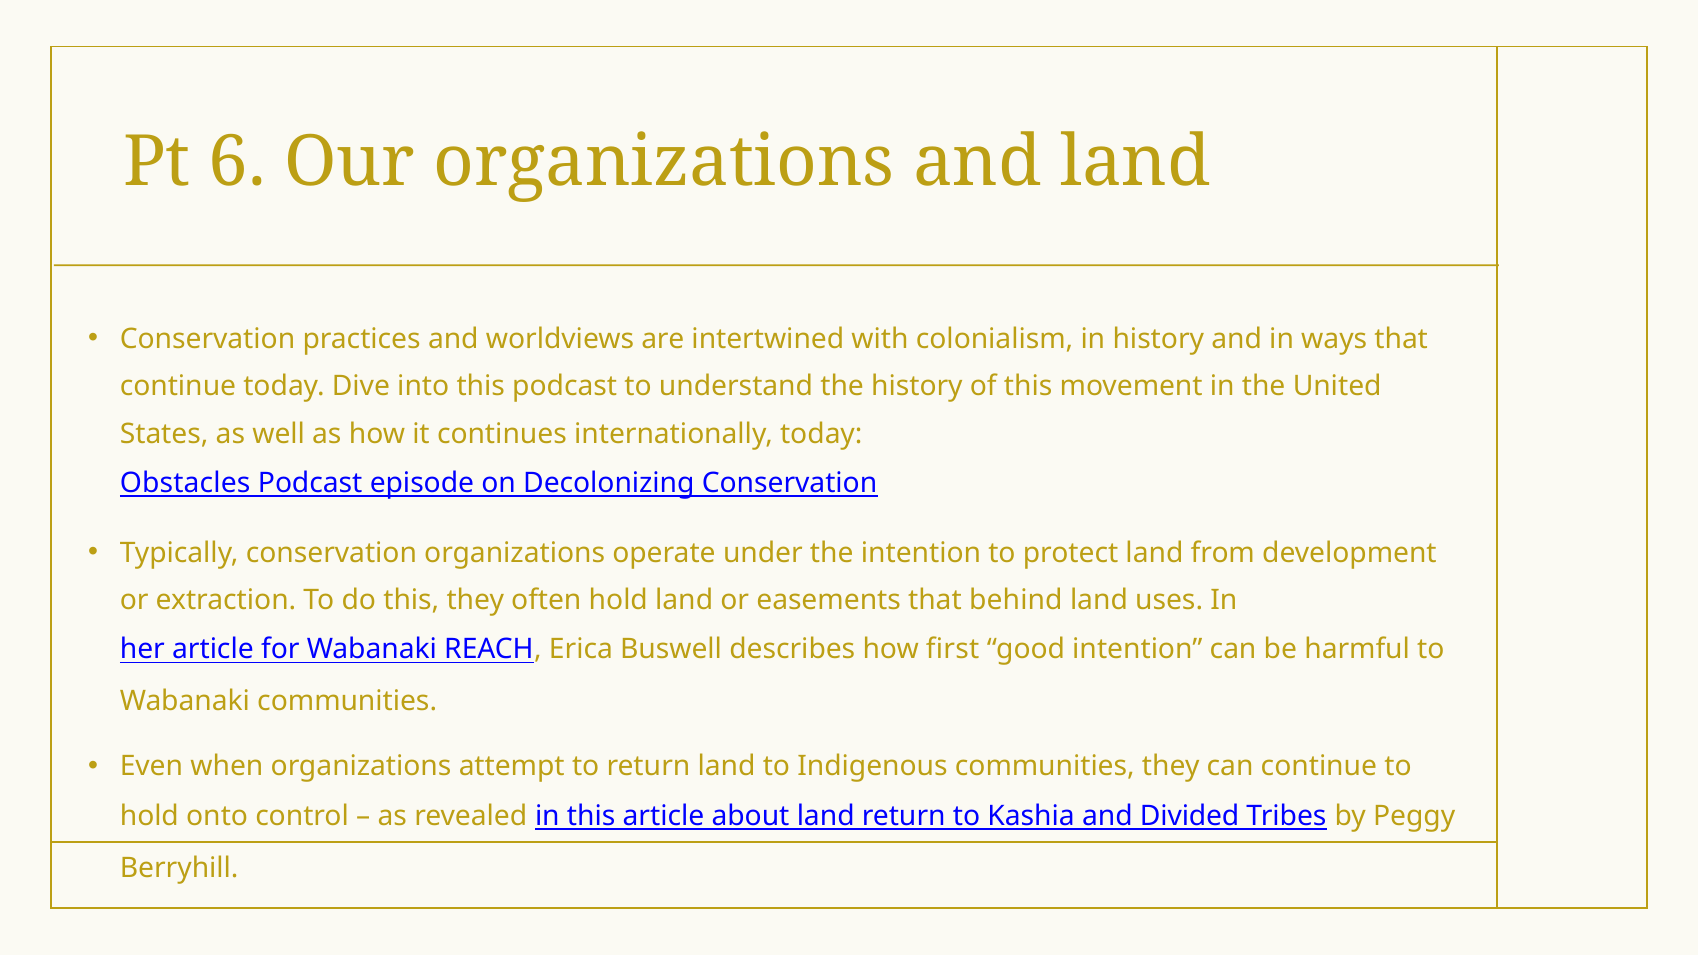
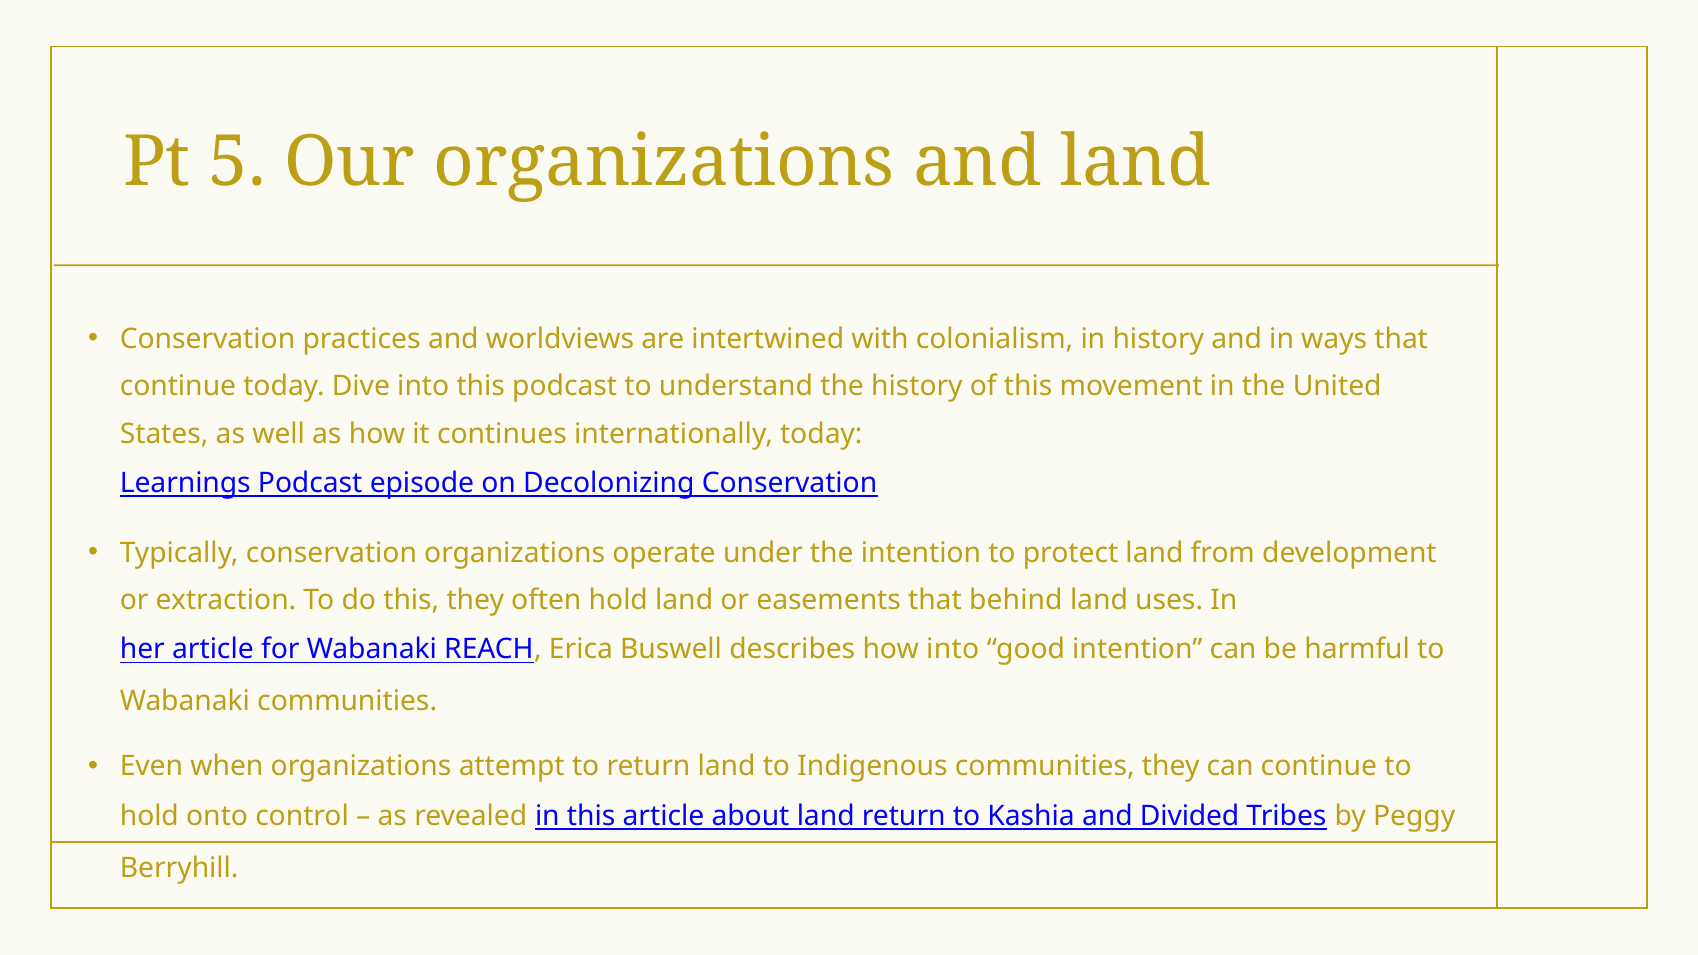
6: 6 -> 5 (237, 162)
Obstacles: Obstacles -> Learnings (185, 483)
how first: first -> into (953, 650)
